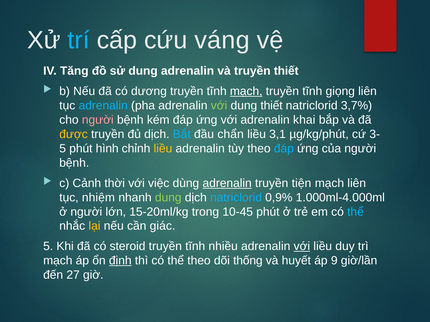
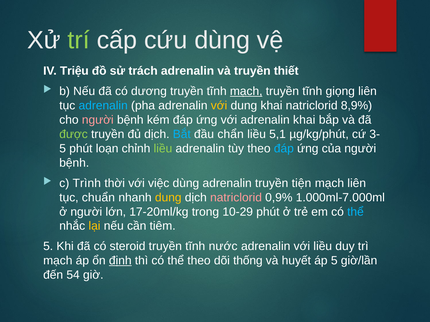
trí colour: light blue -> light green (79, 40)
cứu váng: váng -> dùng (222, 40)
Tăng: Tăng -> Triệu (74, 71)
sử dung: dung -> trách (143, 71)
với colour: light green -> yellow (219, 106)
dung thiết: thiết -> khai (271, 106)
3,7%: 3,7% -> 8,9% (357, 106)
được colour: yellow -> light green (74, 134)
3,1: 3,1 -> 5,1 (278, 134)
hình: hình -> loạn (107, 149)
liều colour: yellow -> light green (163, 149)
Cảnh: Cảnh -> Trình (87, 183)
adrenalin underline: present -> none (227, 183)
nhiệm: nhiệm -> chuẩn (98, 198)
dung colour: light green -> yellow (168, 198)
natriclorid colour: light blue -> pink (236, 198)
1.000ml-4.000ml: 1.000ml-4.000ml -> 1.000ml-7.000ml (340, 198)
15-20ml/kg: 15-20ml/kg -> 17-20ml/kg (159, 212)
10-45: 10-45 -> 10-29 (238, 212)
giác: giác -> tiêm (163, 226)
nhiều: nhiều -> nước (223, 247)
với underline: present -> none (302, 247)
áp 9: 9 -> 5 (334, 261)
27: 27 -> 54 (73, 275)
